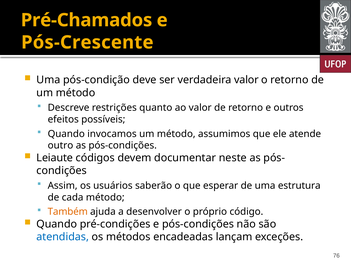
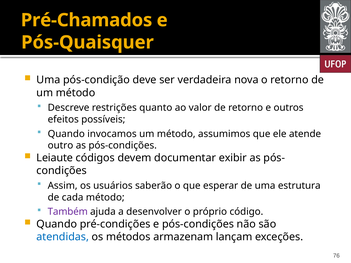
Pós-Crescente: Pós-Crescente -> Pós-Quaisquer (87, 42)
verdadeira valor: valor -> nova (246, 80)
neste: neste -> exibir (233, 158)
Também colour: orange -> purple (68, 212)
encadeadas: encadeadas -> armazenam (183, 237)
